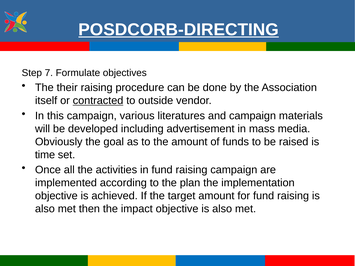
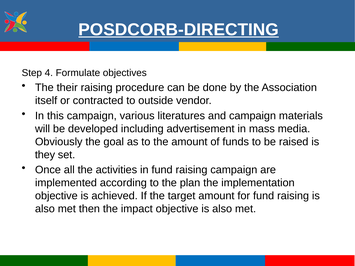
7: 7 -> 4 (49, 73)
contracted underline: present -> none (98, 101)
time: time -> they (45, 155)
